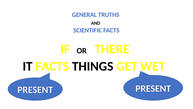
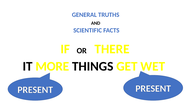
IT FACTS: FACTS -> MORE (52, 66)
